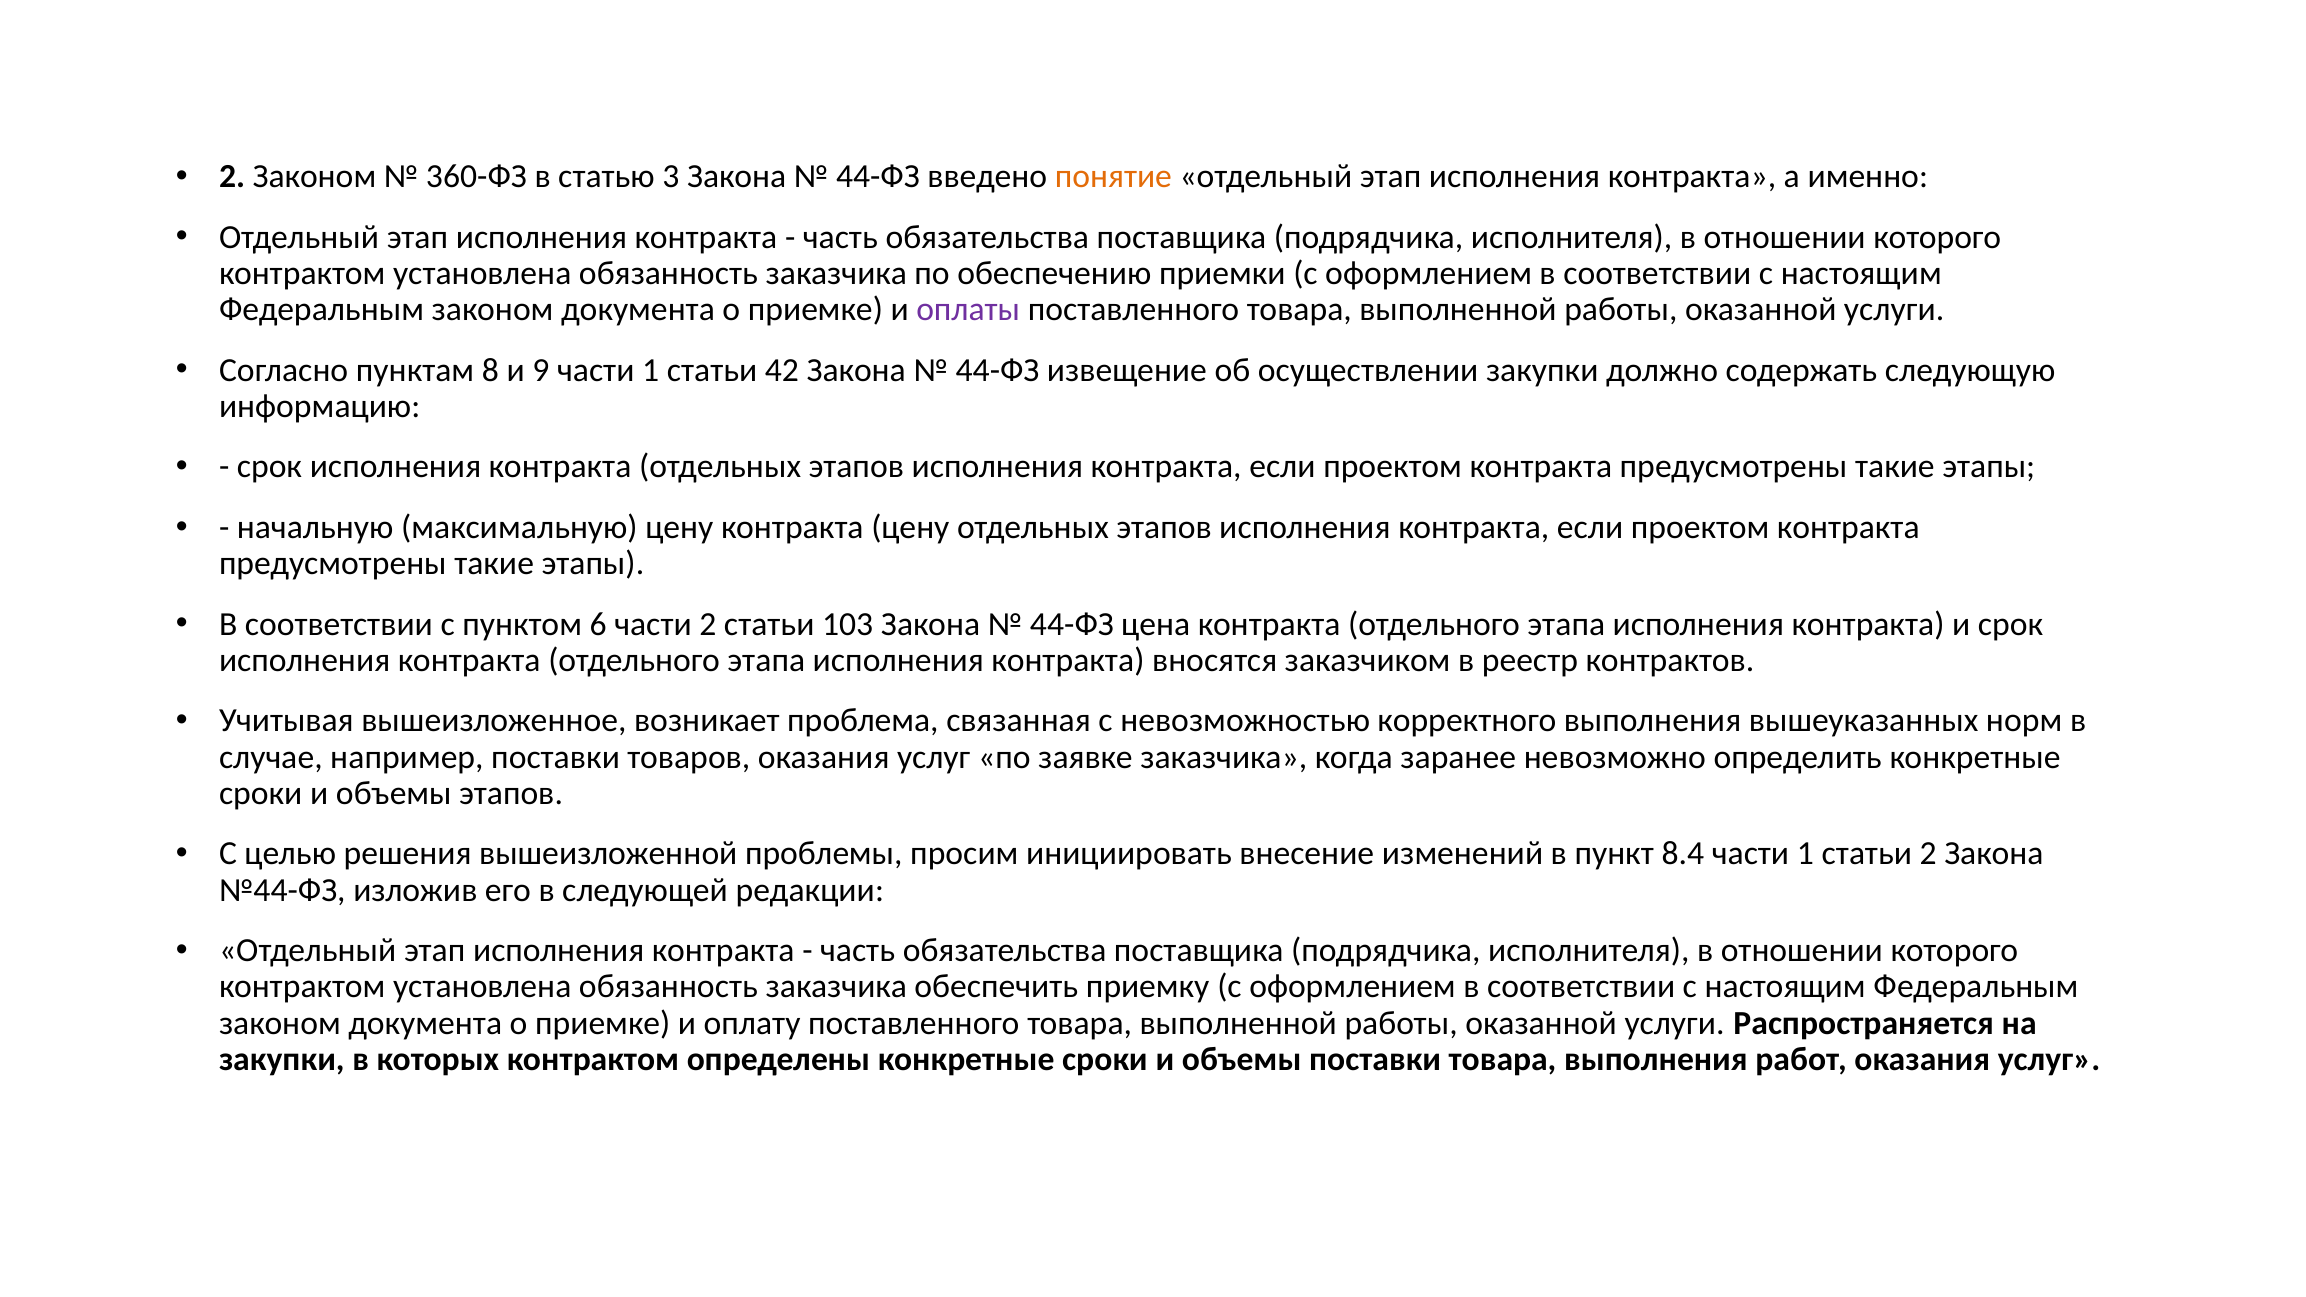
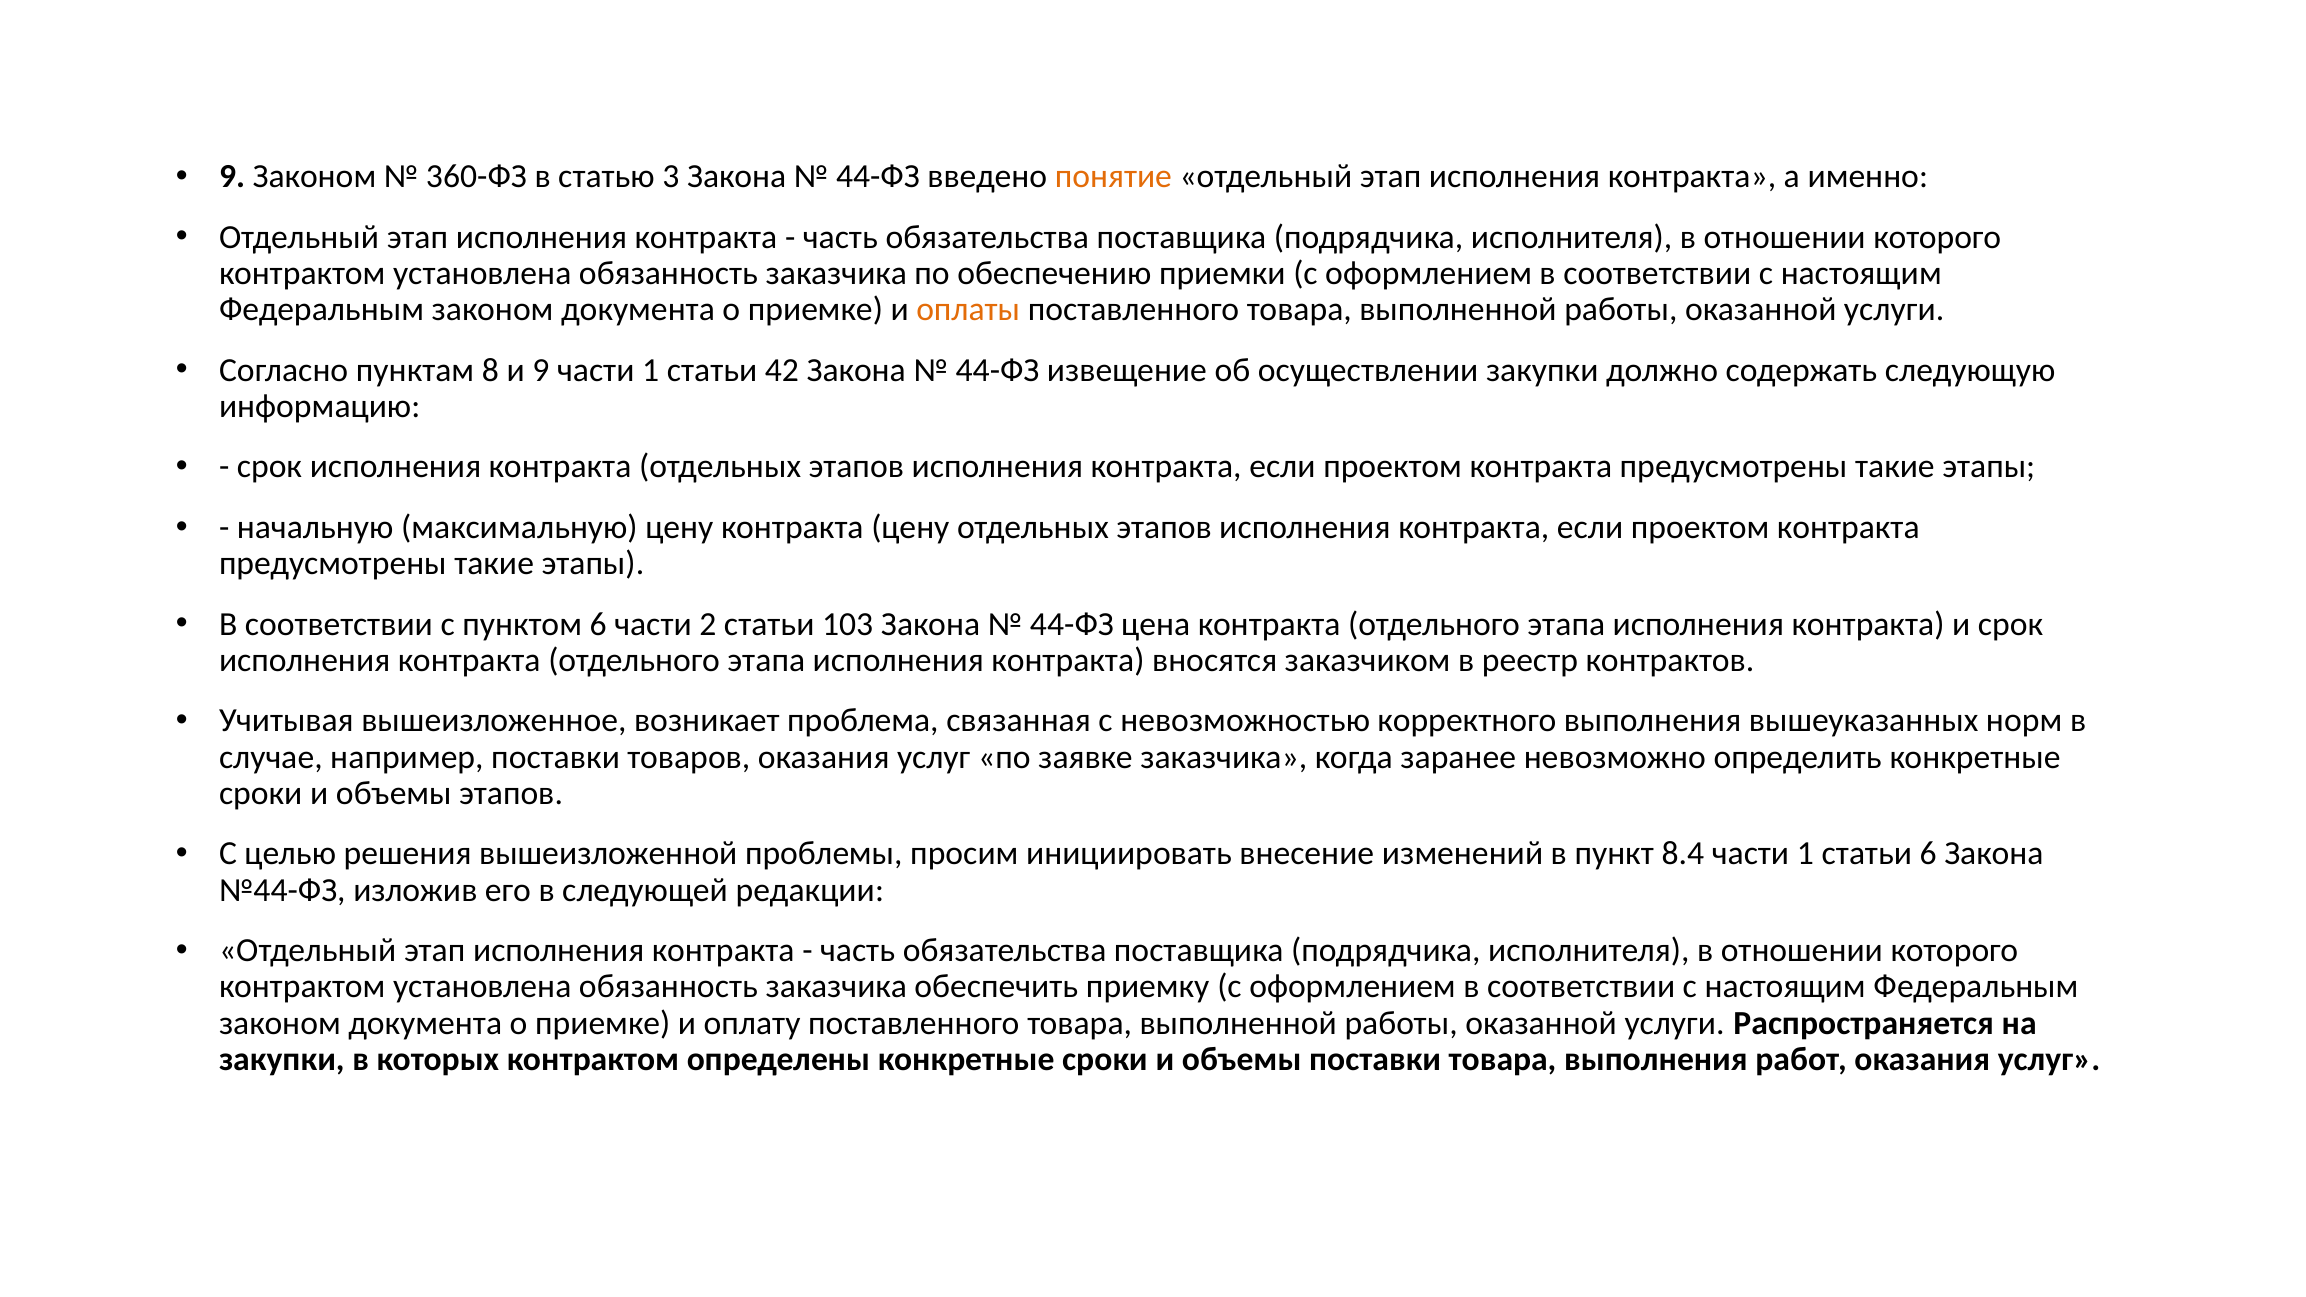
2: 2 -> 9 (232, 177)
оплаты colour: purple -> orange (968, 310)
статьи 2: 2 -> 6 (1928, 854)
